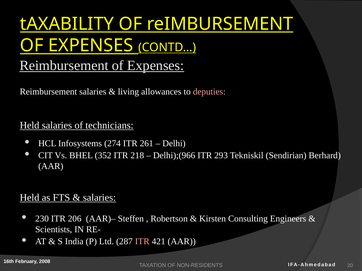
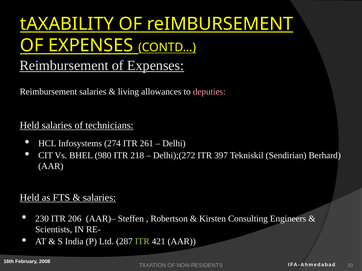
352: 352 -> 980 (103, 156)
Delhi);(966: Delhi);(966 -> Delhi);(272 (174, 156)
293: 293 -> 397 (221, 156)
ITR colour: pink -> light green (142, 242)
